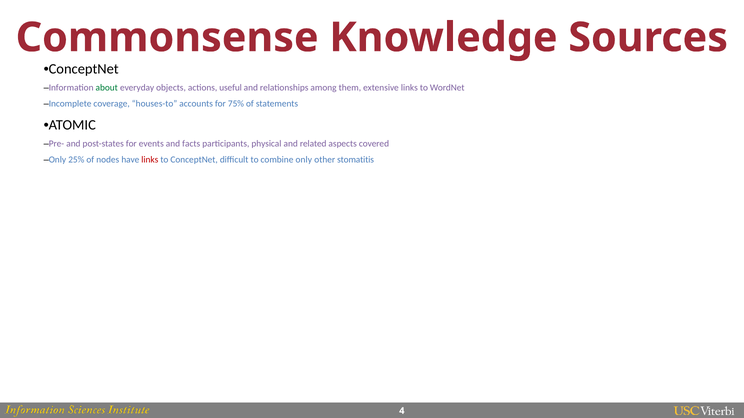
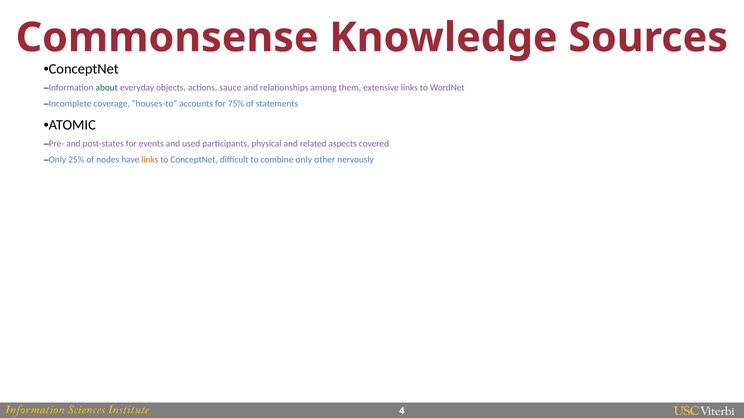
useful: useful -> sauce (230, 88)
facts: facts -> used (191, 144)
links colour: red -> orange (150, 160)
stomatitis: stomatitis -> nervously (356, 160)
